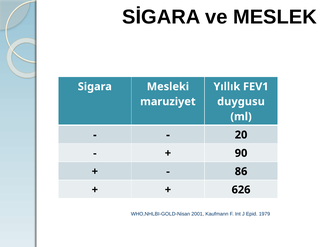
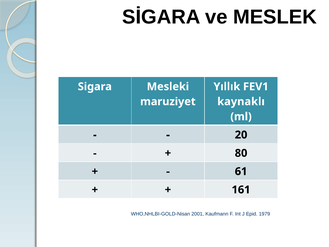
duygusu: duygusu -> kaynaklı (241, 101)
90: 90 -> 80 (241, 153)
86: 86 -> 61 (241, 171)
626: 626 -> 161 (241, 190)
